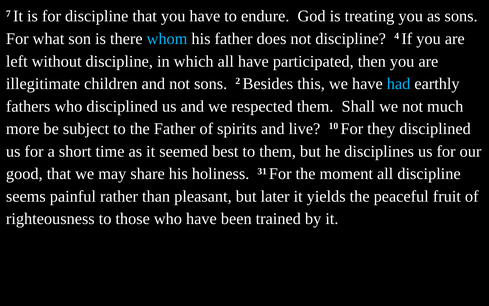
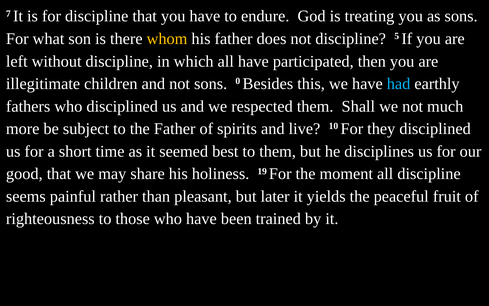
whom colour: light blue -> yellow (167, 39)
4: 4 -> 5 (397, 36)
2: 2 -> 0 (238, 81)
31: 31 -> 19 (262, 171)
